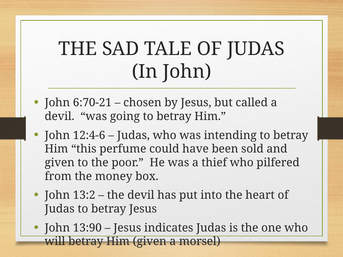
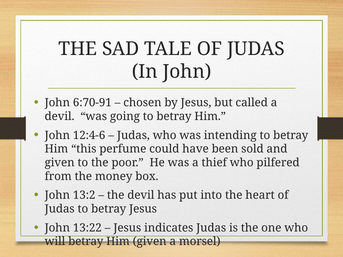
6:70-21: 6:70-21 -> 6:70-91 (92, 103)
13:90: 13:90 -> 13:22 (87, 228)
